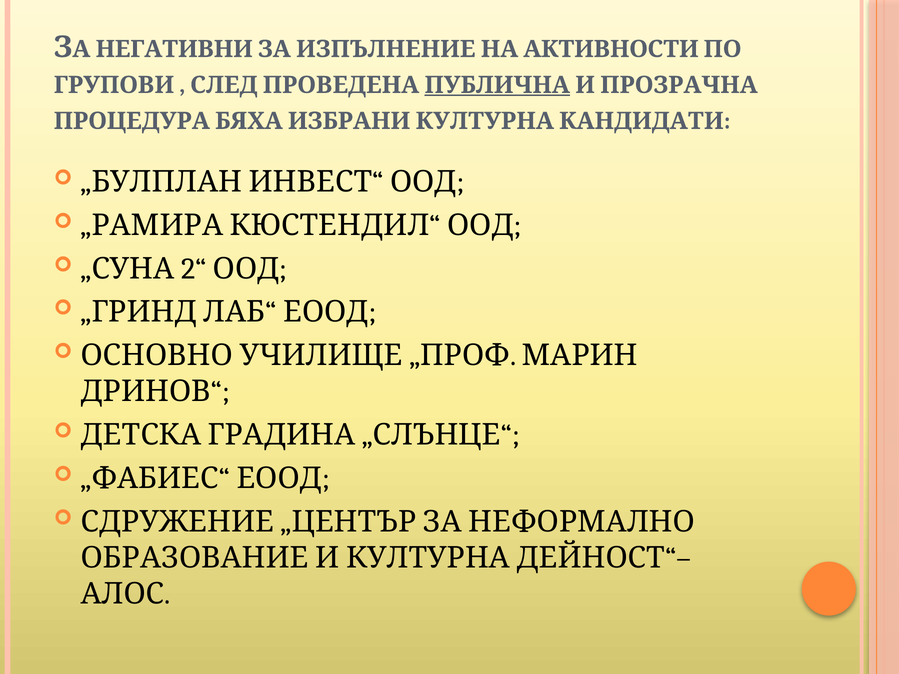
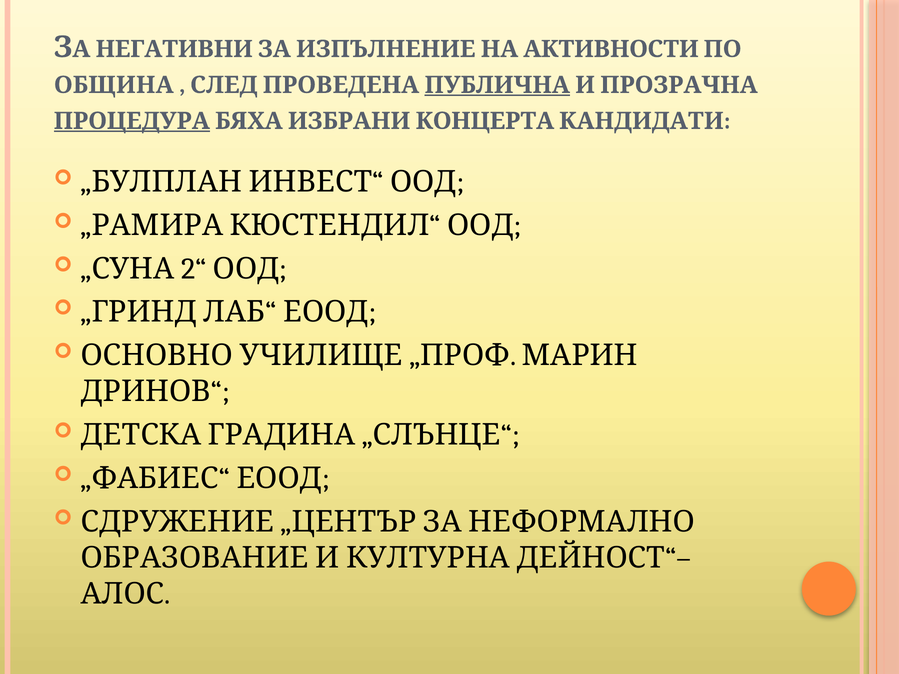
ГРУПОВИ: ГРУПОВИ -> ОБЩИНА (114, 85)
ПРОЦЕДУРА underline: none -> present (132, 121)
КУЛТУРНА: КУЛТУРНА -> КОНЦЕРТА (485, 121)
